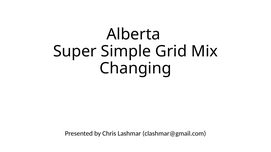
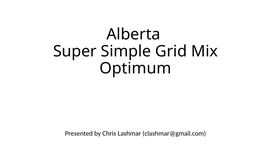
Changing: Changing -> Optimum (135, 69)
